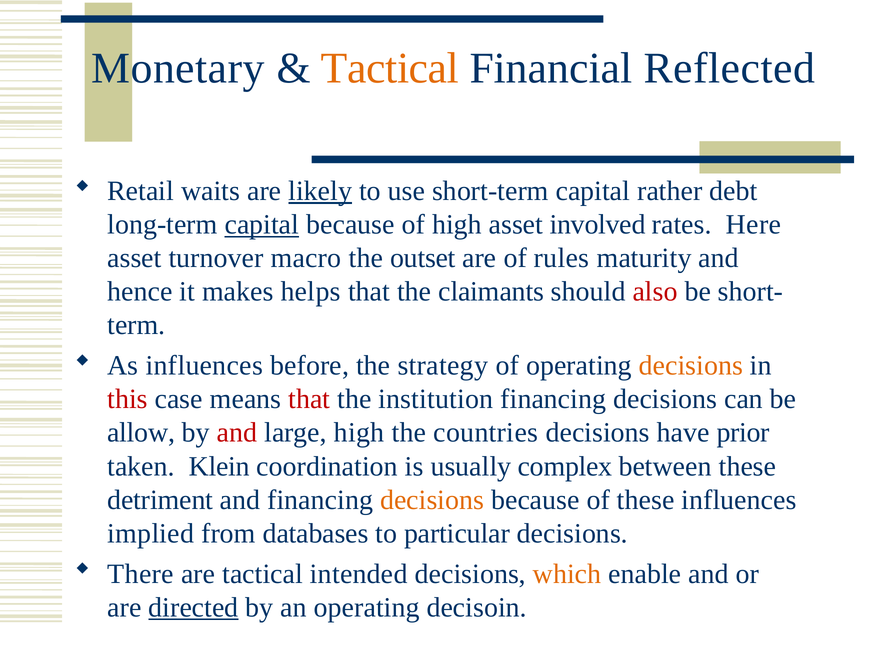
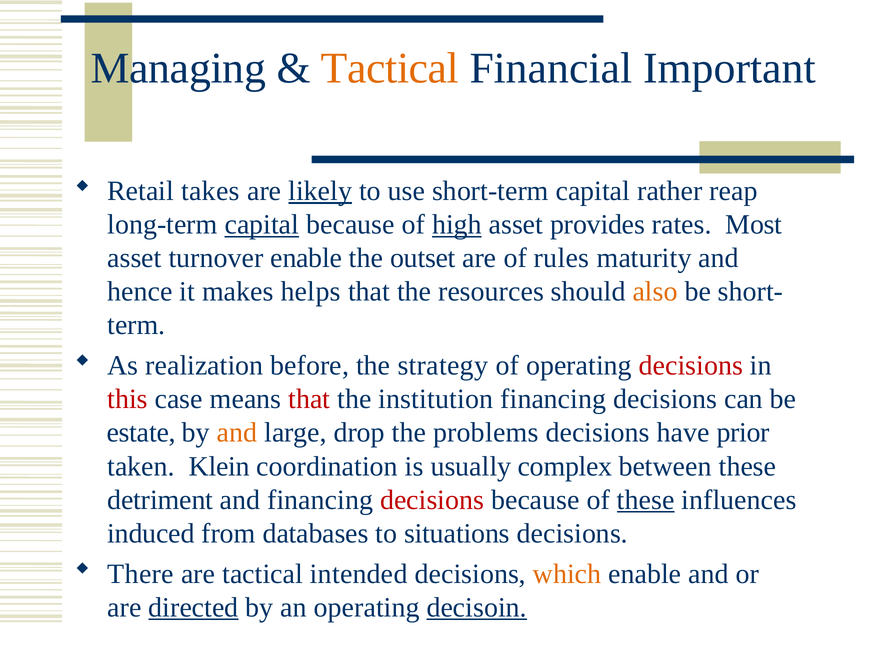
Monetary: Monetary -> Managing (178, 68)
Reflected: Reflected -> Important (730, 68)
waits: waits -> takes (210, 191)
debt: debt -> reap (733, 191)
high underline: none -> present (457, 225)
involved: involved -> provides (598, 225)
Here: Here -> Most (754, 225)
turnover macro: macro -> enable (306, 258)
claimants: claimants -> resources (491, 292)
also colour: red -> orange (655, 292)
As influences: influences -> realization (204, 366)
decisions colour: orange -> red (691, 366)
allow: allow -> estate (141, 433)
and colour: red -> orange (237, 433)
large high: high -> drop (359, 433)
countries: countries -> problems (486, 433)
decisions colour: orange -> red (432, 500)
these underline: none -> present (646, 500)
implied: implied -> induced (151, 533)
particular: particular -> situations (457, 533)
decisoin underline: none -> present (477, 607)
